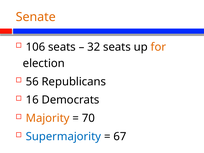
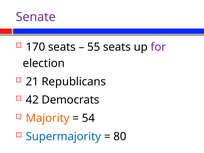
Senate colour: orange -> purple (36, 17)
106: 106 -> 170 (35, 47)
32: 32 -> 55 (94, 47)
for colour: orange -> purple (158, 47)
56: 56 -> 21 (32, 82)
16: 16 -> 42 (32, 100)
70: 70 -> 54 (88, 118)
67: 67 -> 80 (120, 137)
